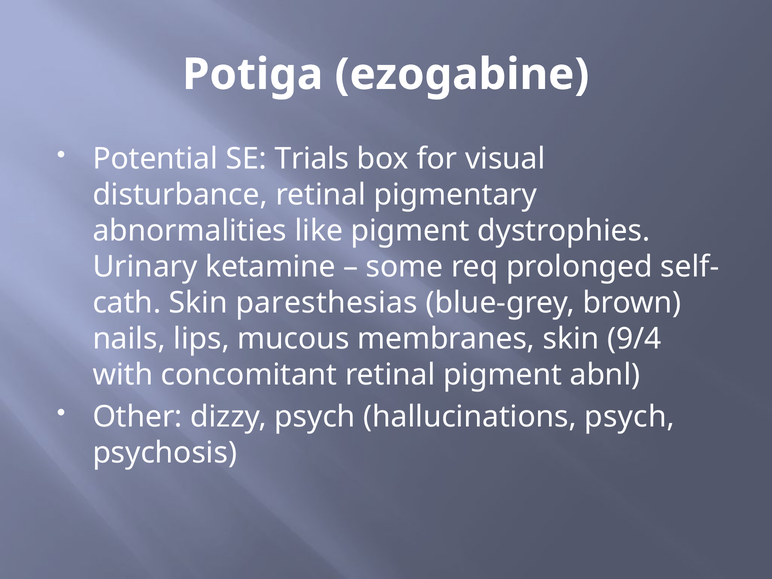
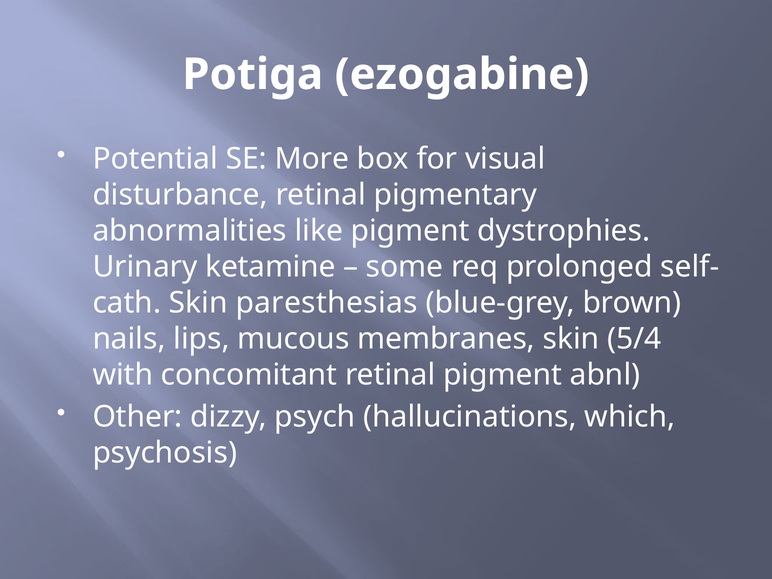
Trials: Trials -> More (312, 159)
9/4: 9/4 -> 5/4 (634, 339)
hallucinations psych: psych -> which (630, 417)
